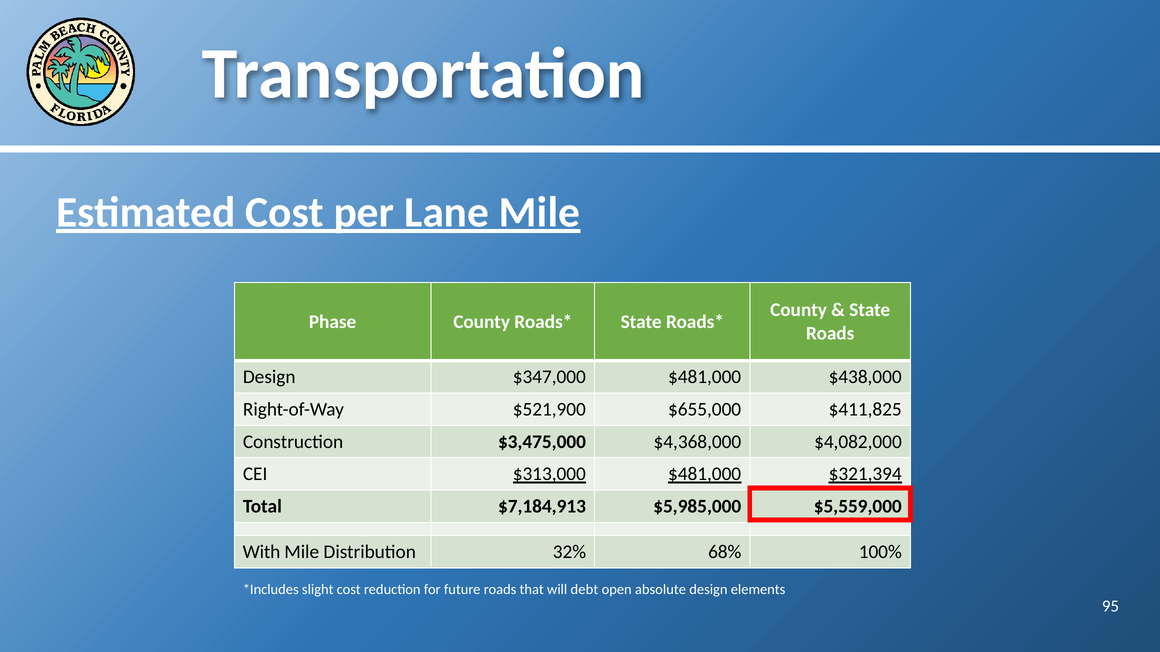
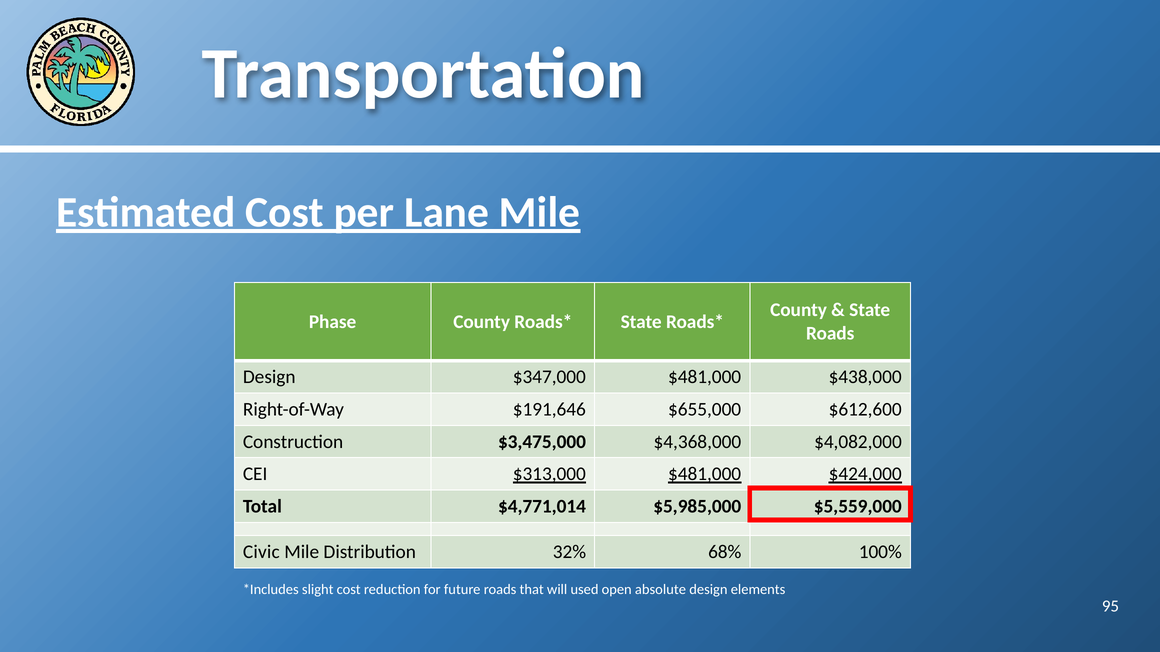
$521,900: $521,900 -> $191,646 (549, 410)
$411,825: $411,825 -> $612,600 (865, 410)
$321,394: $321,394 -> $424,000 (865, 474)
$7,184,913: $7,184,913 -> $4,771,014 (542, 507)
With: With -> Civic (261, 552)
debt: debt -> used (585, 590)
